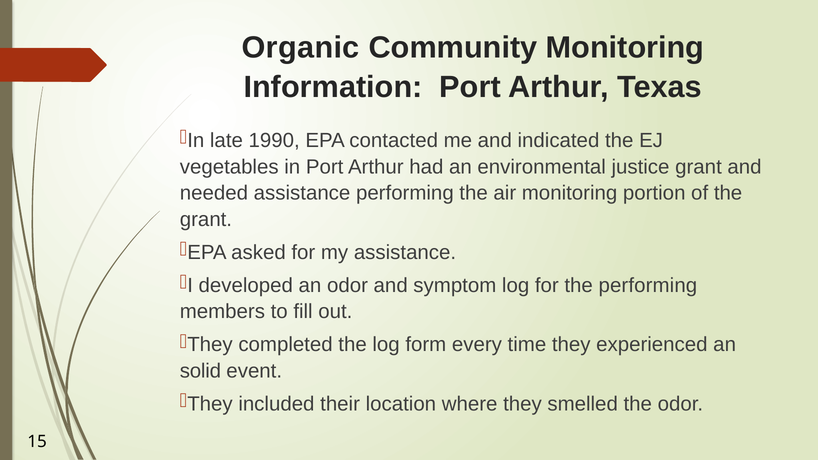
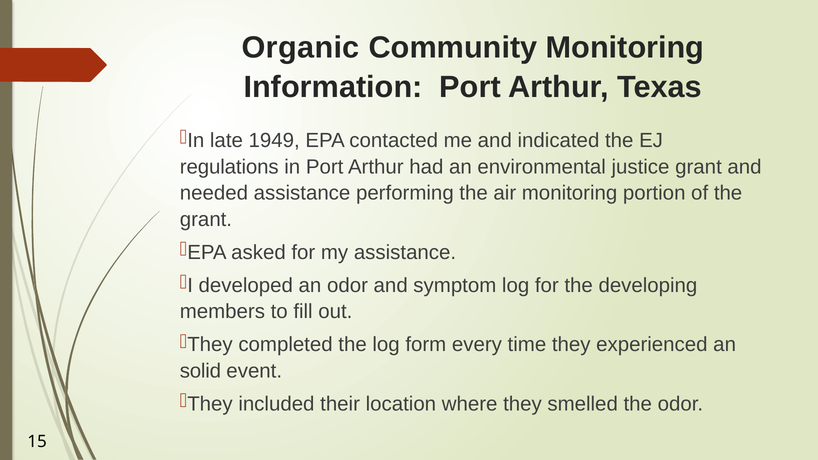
1990: 1990 -> 1949 (274, 141)
vegetables: vegetables -> regulations (229, 167)
the performing: performing -> developing (648, 286)
